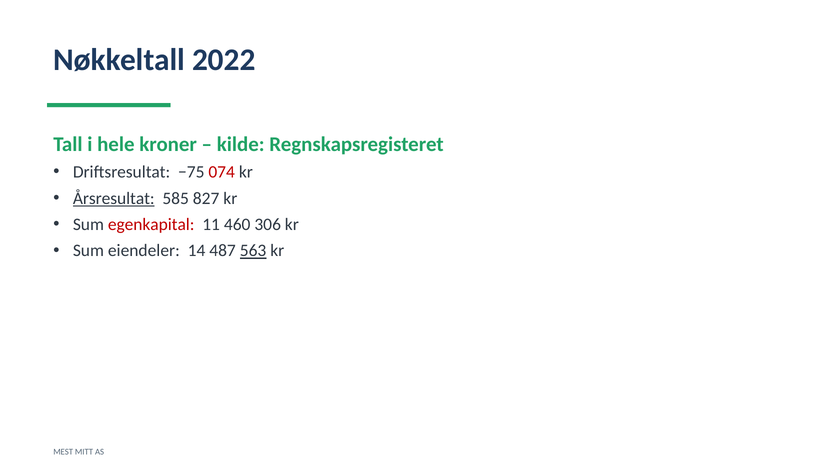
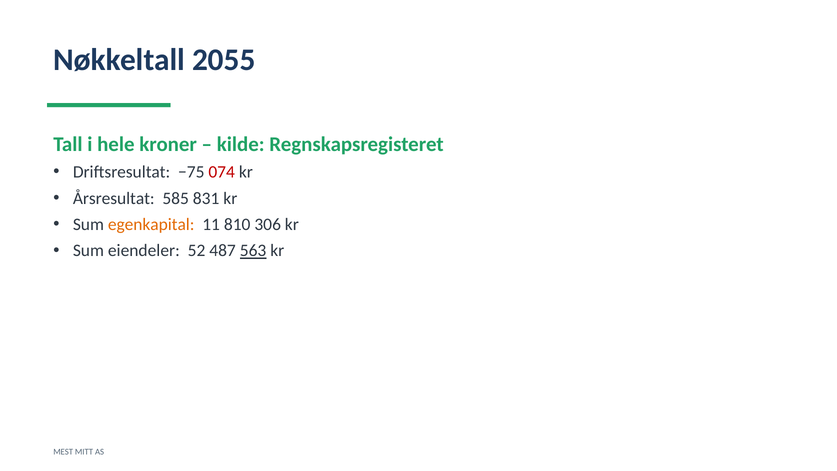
2022: 2022 -> 2055 (224, 60)
Årsresultat underline: present -> none (114, 198)
827: 827 -> 831 (206, 198)
egenkapital colour: red -> orange (151, 224)
460: 460 -> 810 (237, 224)
14: 14 -> 52 (197, 251)
